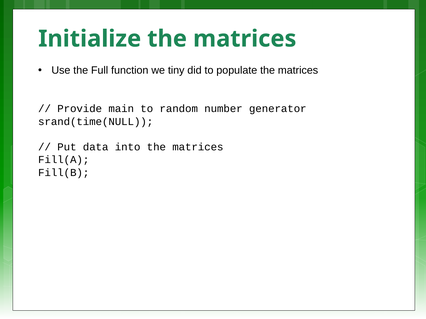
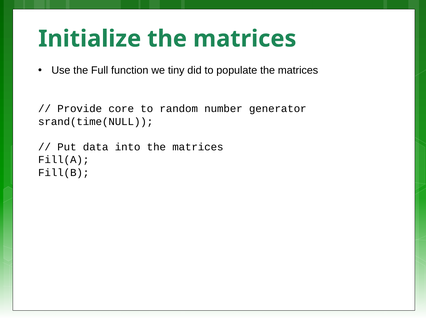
main: main -> core (121, 109)
